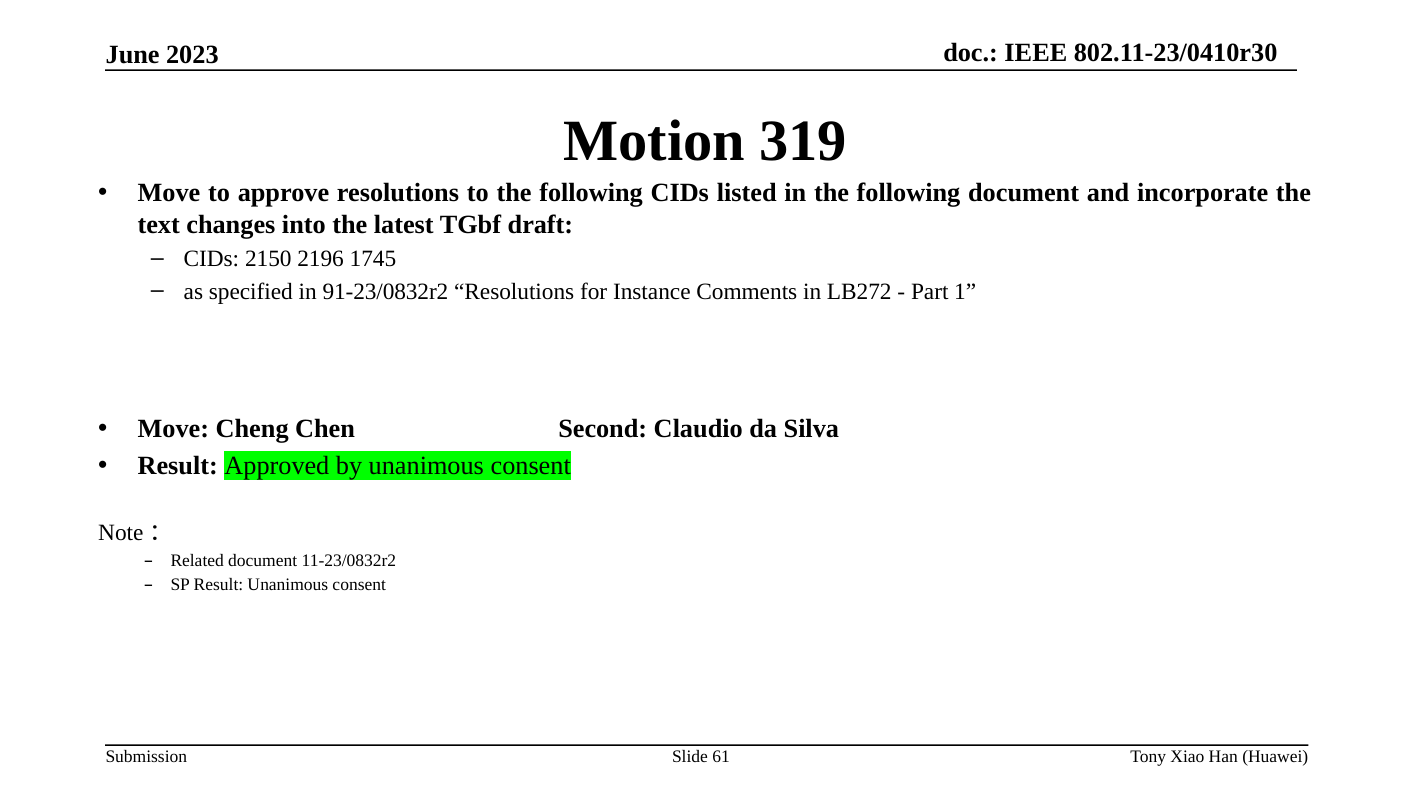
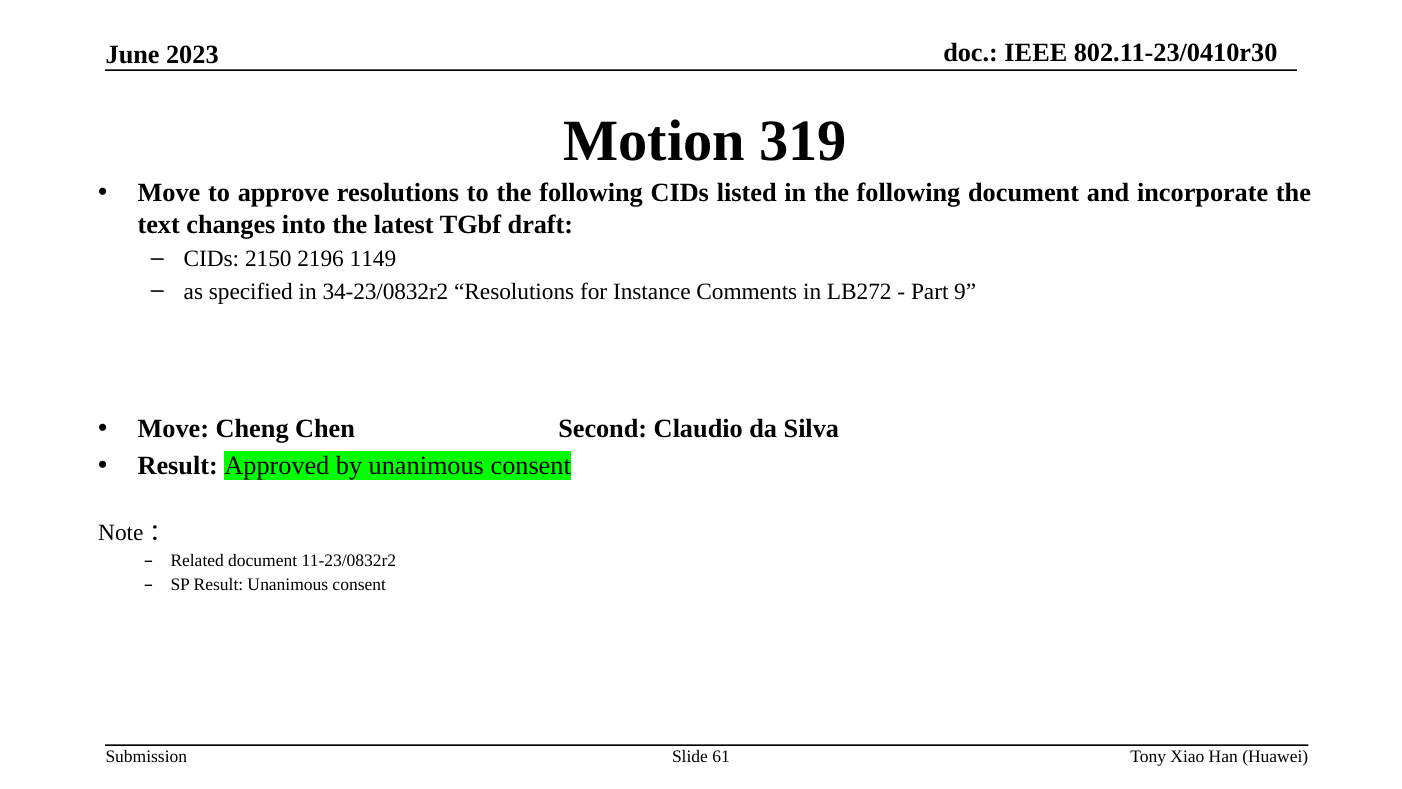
1745: 1745 -> 1149 (373, 259)
91-23/0832r2: 91-23/0832r2 -> 34-23/0832r2 (385, 291)
1: 1 -> 9 (965, 291)
